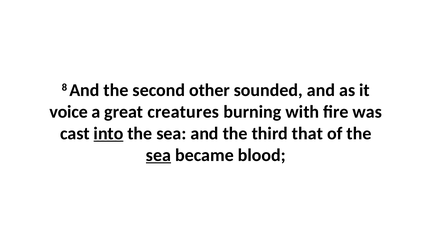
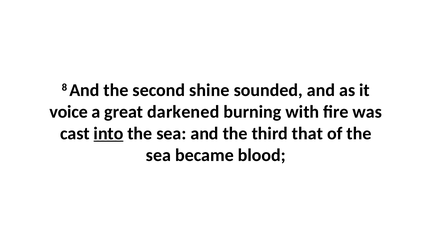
other: other -> shine (209, 90)
creatures: creatures -> darkened (183, 112)
sea underline: present -> none (158, 155)
